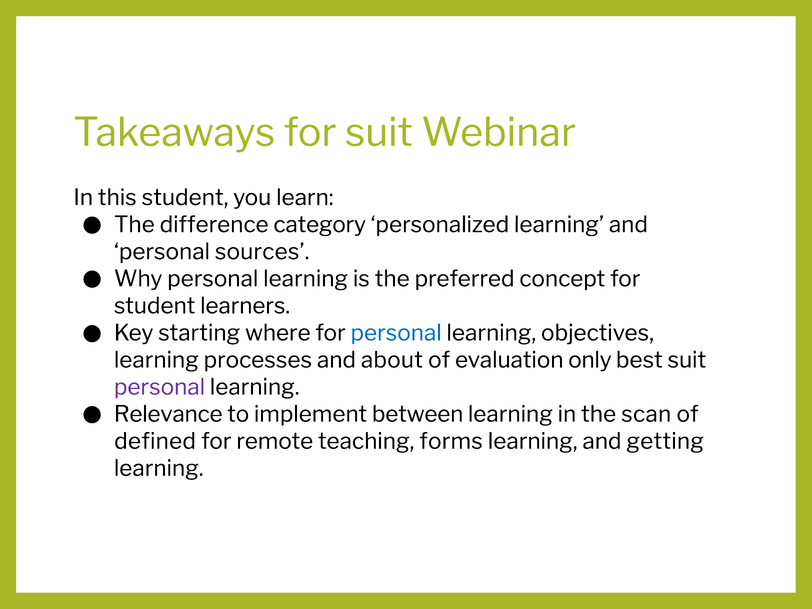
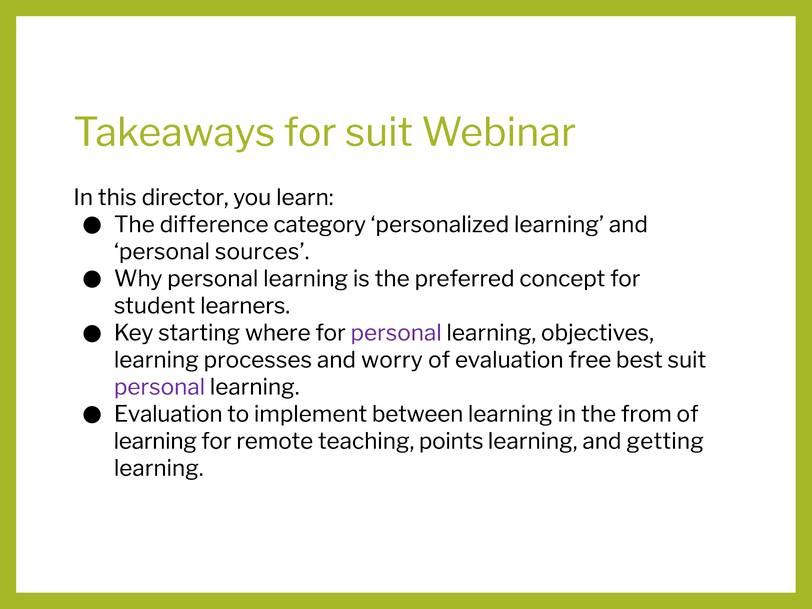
this student: student -> director (185, 198)
personal colour: blue -> purple (396, 333)
about: about -> worry (392, 360)
only: only -> free (590, 360)
Relevance: Relevance -> Evaluation (168, 414)
scan: scan -> from (646, 414)
defined: defined -> learning (155, 441)
forms: forms -> points (451, 441)
